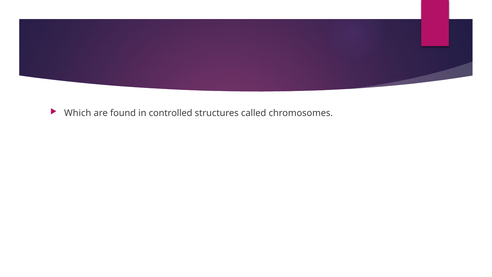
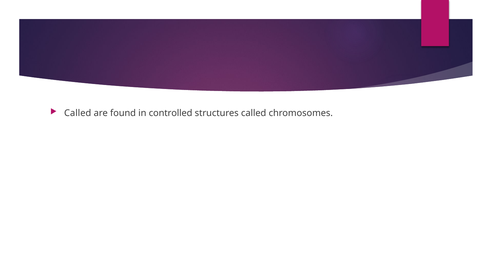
Which: Which -> Called (78, 113)
